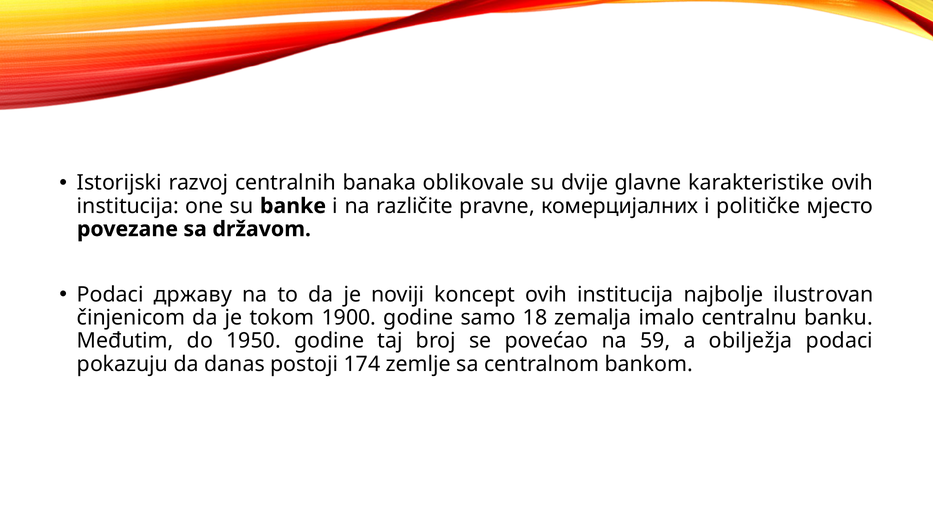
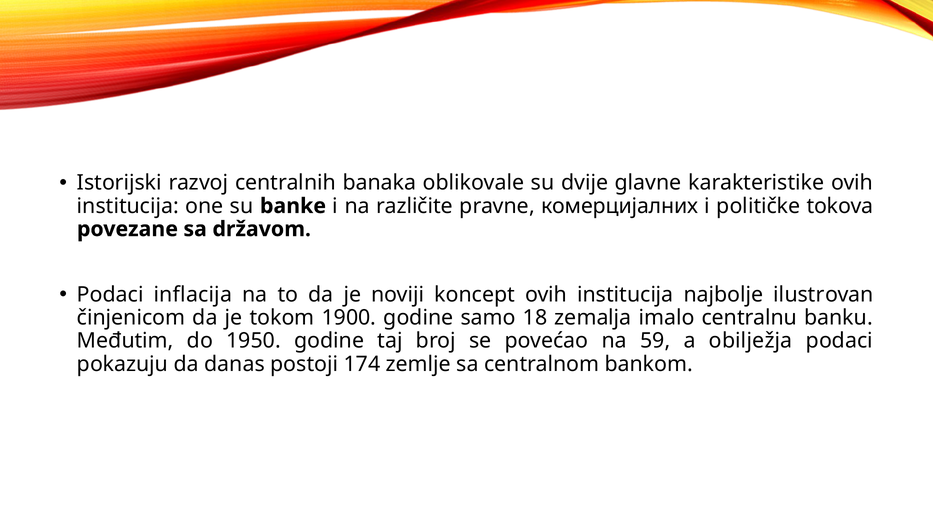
мјесто: мјесто -> tokova (840, 206)
државу: државу -> inflacija (193, 295)
